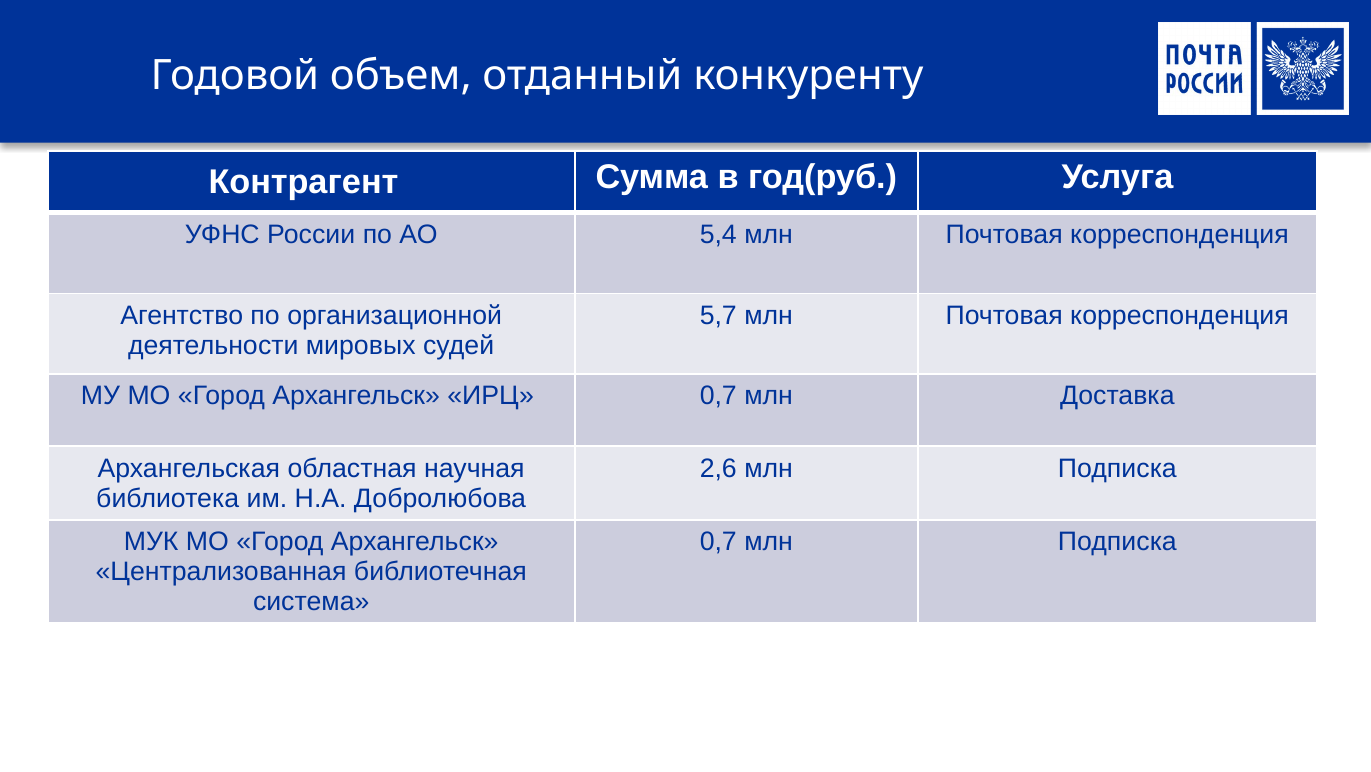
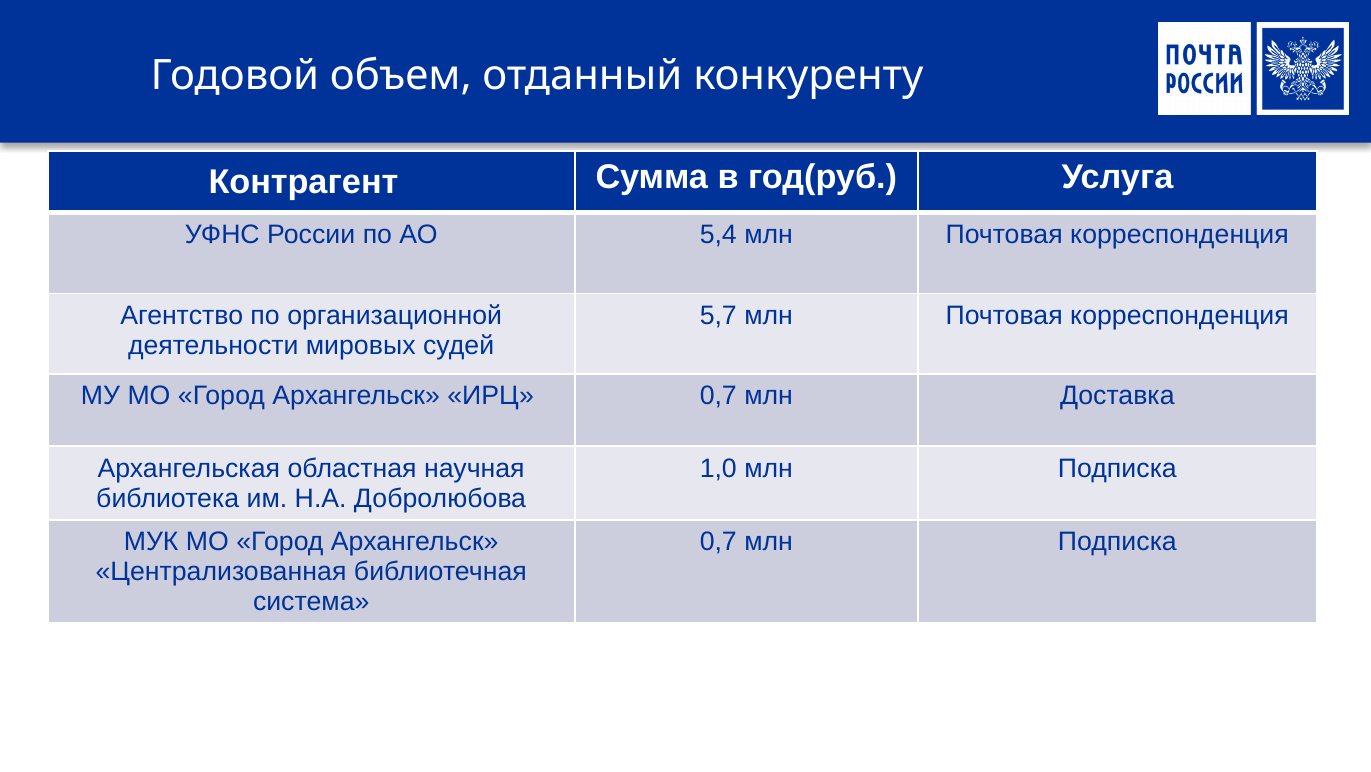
2,6: 2,6 -> 1,0 (718, 468)
